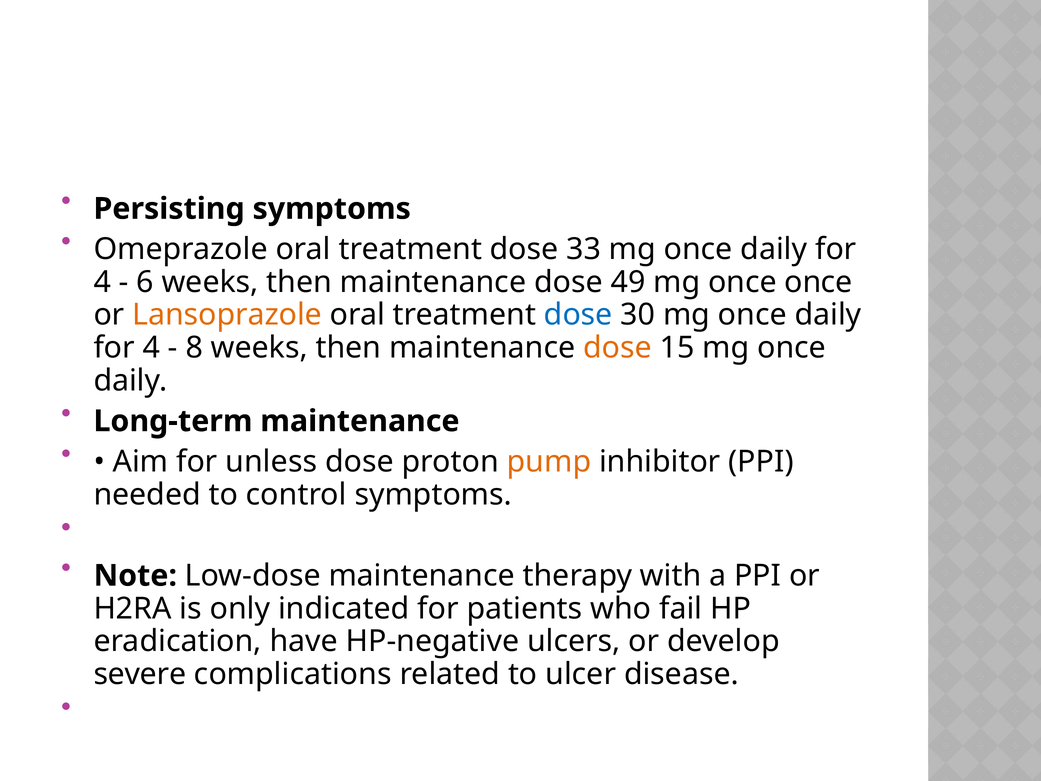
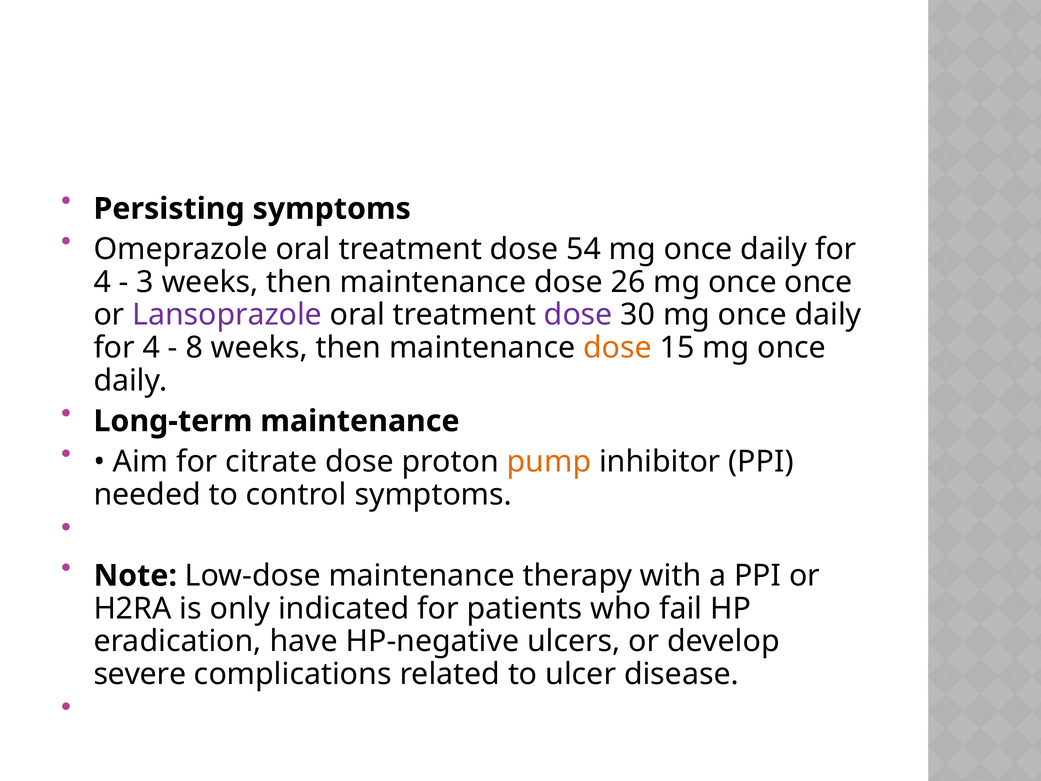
33: 33 -> 54 (584, 249)
6: 6 -> 3 (145, 282)
49: 49 -> 26 (628, 282)
Lansoprazole colour: orange -> purple (227, 315)
dose colour: blue -> purple (578, 315)
unless: unless -> citrate (271, 462)
